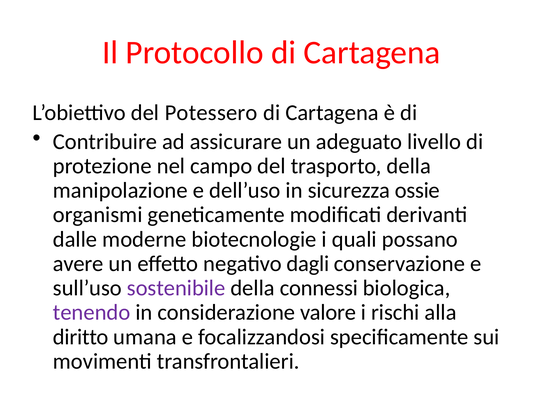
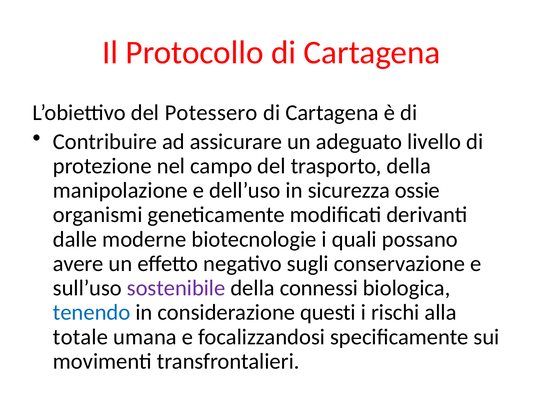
dagli: dagli -> sugli (308, 264)
tenendo colour: purple -> blue (92, 313)
valore: valore -> questi (328, 313)
diritto: diritto -> totale (81, 337)
